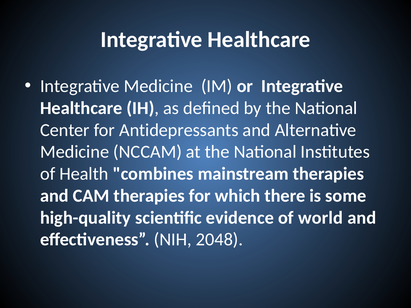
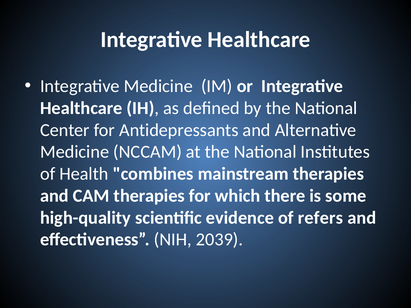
world: world -> refers (321, 218)
2048: 2048 -> 2039 (220, 240)
